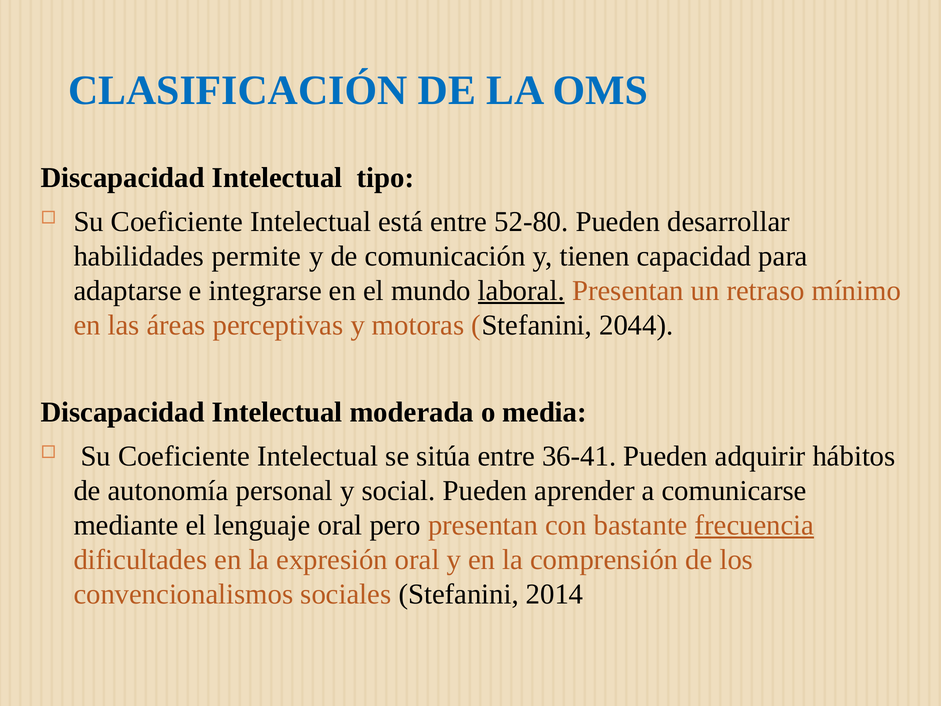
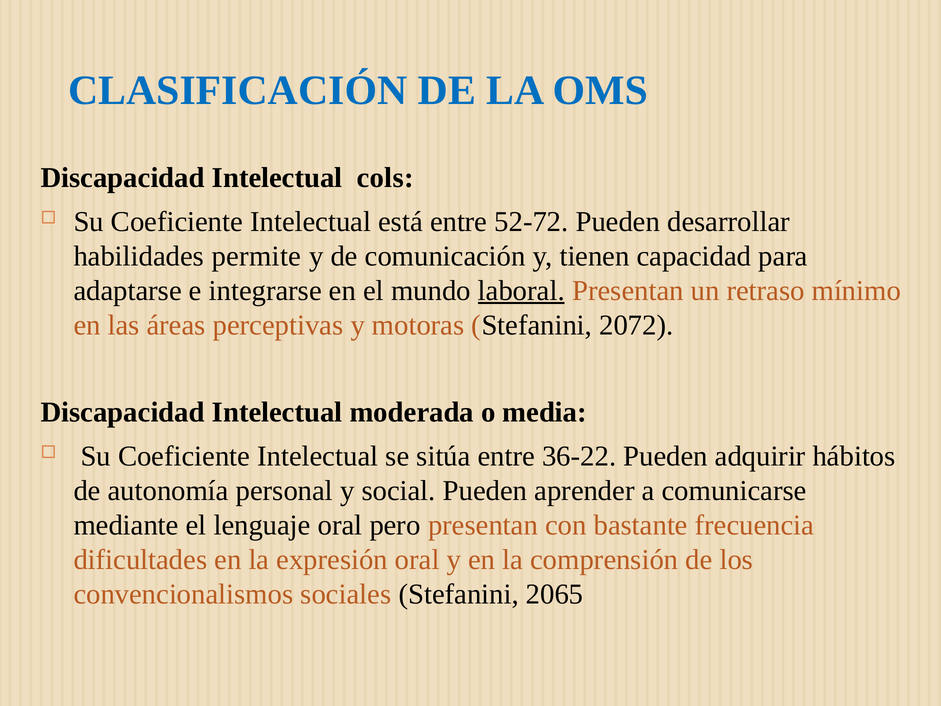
tipo: tipo -> cols (385, 178)
52-80: 52-80 -> 52-72 (531, 221)
2044: 2044 -> 2072 (636, 325)
36-41: 36-41 -> 36-22 (579, 456)
frecuencia underline: present -> none (755, 525)
2014: 2014 -> 2065 (555, 594)
